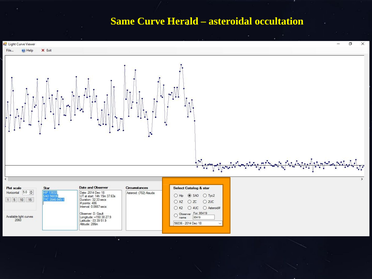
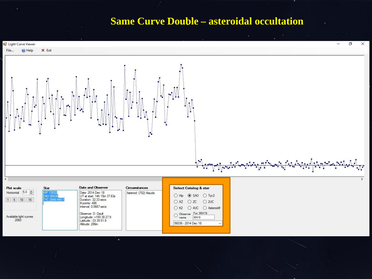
Herald: Herald -> Double (183, 21)
